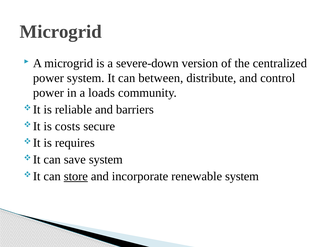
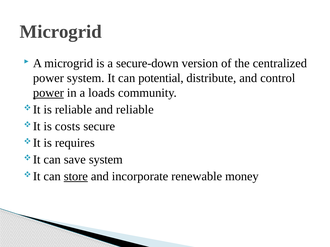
severe-down: severe-down -> secure-down (147, 63)
between: between -> potential (161, 78)
power underline: none -> present (48, 93)
and barriers: barriers -> reliable (135, 110)
renewable system: system -> money (242, 177)
